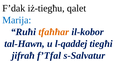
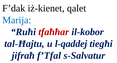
iż-tiegħu: iż-tiegħu -> iż-kienet (46, 8)
tfaħħar colour: orange -> red (54, 32)
tal-Hawn: tal-Hawn -> tal-Ħajtu (24, 44)
